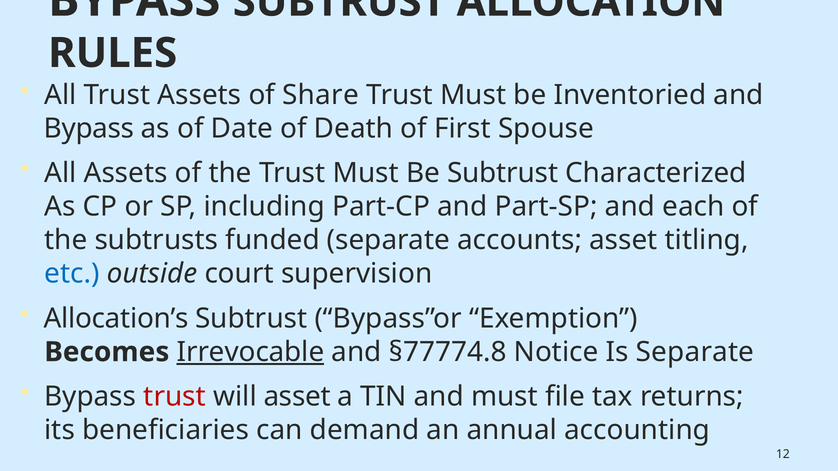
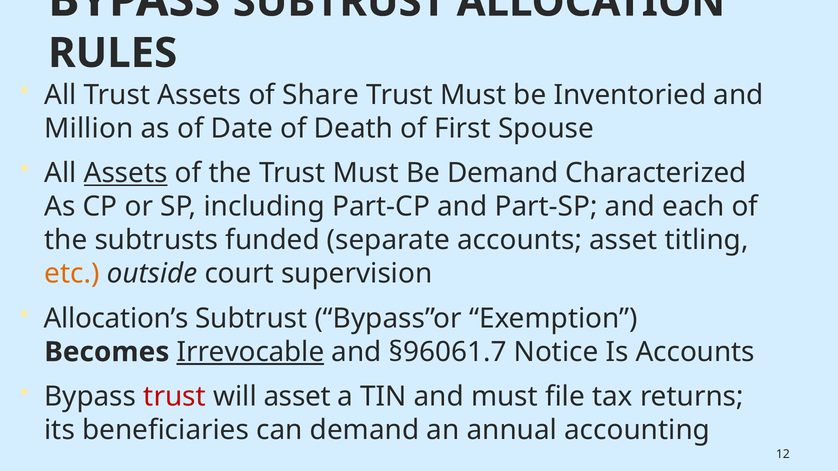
Bypass: Bypass -> Million (89, 129)
Assets underline: none -> present (126, 173)
Be Subtrust: Subtrust -> Demand (503, 173)
etc colour: blue -> orange (72, 274)
§77774.8: §77774.8 -> §96061.7 (448, 352)
Is Separate: Separate -> Accounts (695, 352)
